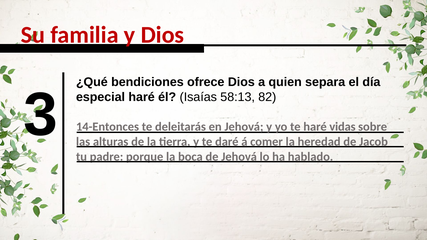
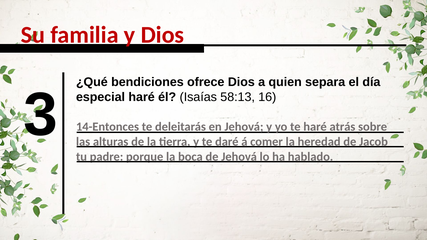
vidas: vidas -> atrás (342, 127)
82: 82 -> 16 (267, 97)
